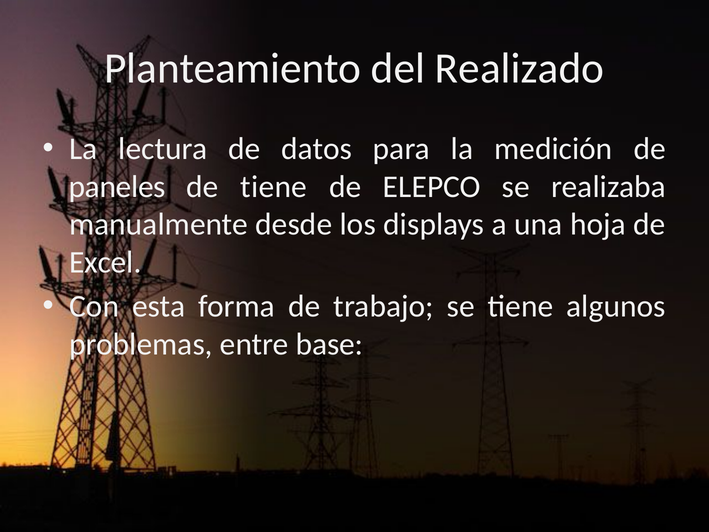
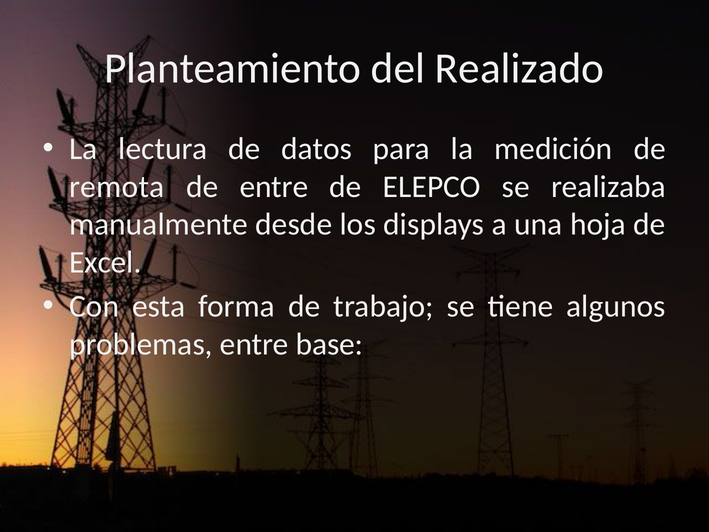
paneles: paneles -> remota (117, 187)
de tiene: tiene -> entre (274, 187)
